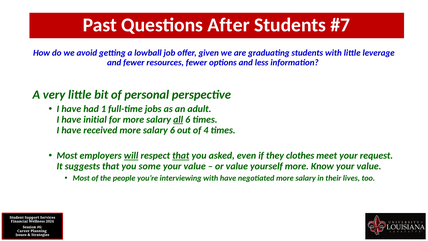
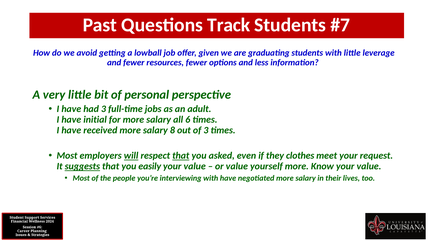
After: After -> Track (229, 25)
had 1: 1 -> 3 (104, 109)
all underline: present -> none (178, 119)
salary 6: 6 -> 8 (172, 130)
of 4: 4 -> 3 (206, 130)
suggests underline: none -> present (82, 166)
some: some -> easily (150, 166)
